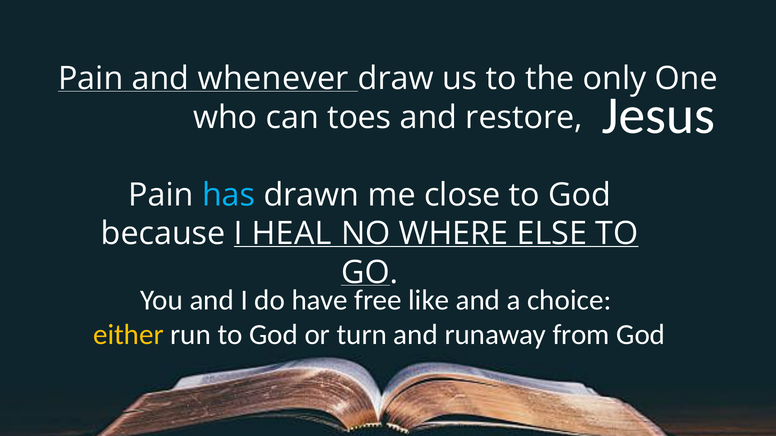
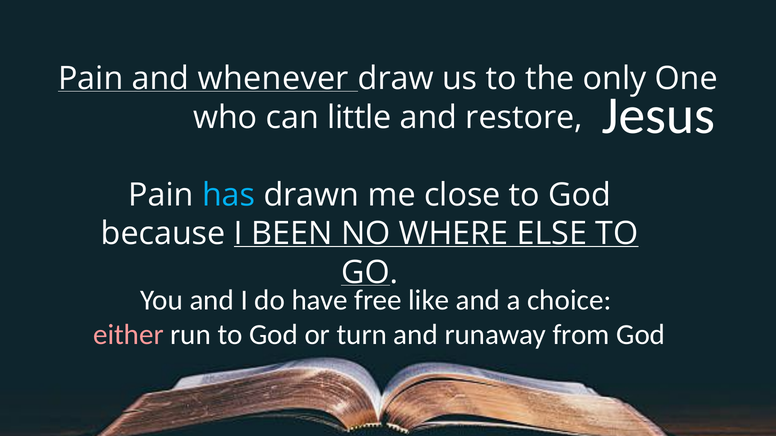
toes: toes -> little (359, 118)
HEAL: HEAL -> BEEN (292, 234)
either colour: yellow -> pink (128, 335)
